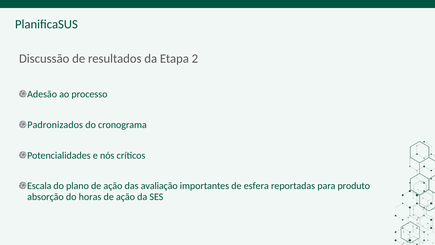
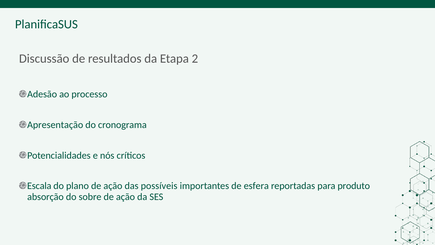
Padronizados: Padronizados -> Apresentação (55, 125)
avaliação: avaliação -> possíveis (159, 186)
horas: horas -> sobre (90, 197)
